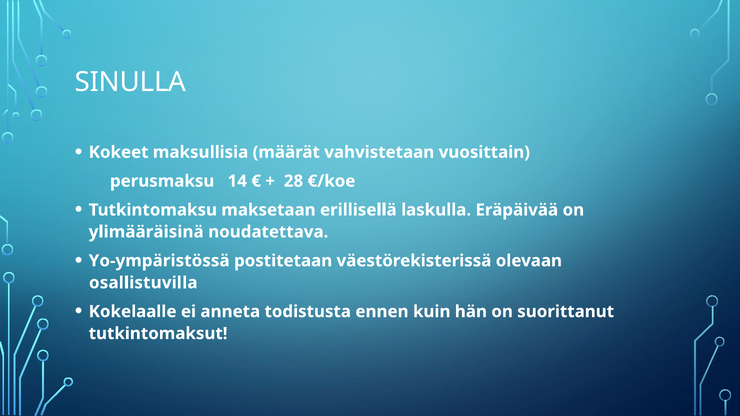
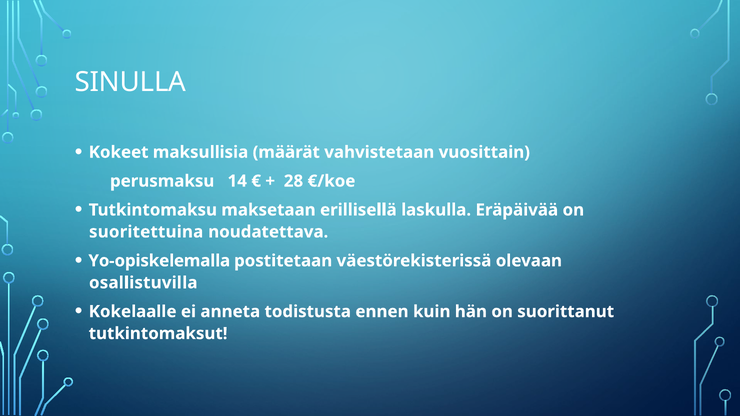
ylimääräisinä: ylimääräisinä -> suoritettuina (146, 232)
Yo-ympäristössä: Yo-ympäristössä -> Yo-opiskelemalla (159, 261)
